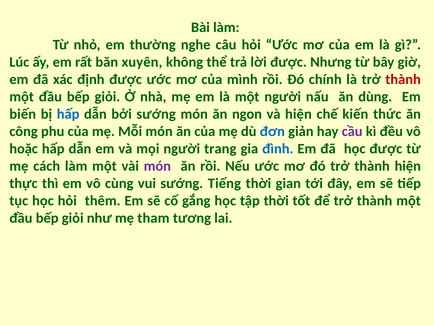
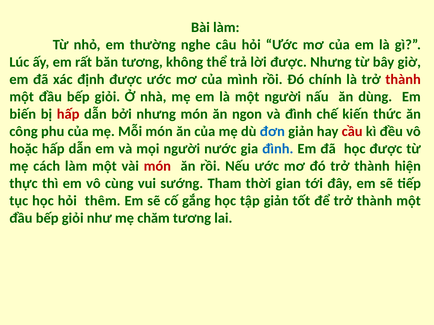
băn xuyên: xuyên -> tương (142, 62)
hấp colour: blue -> red (68, 114)
bởi sướng: sướng -> nhưng (156, 114)
và hiện: hiện -> đình (299, 114)
cầu colour: purple -> red (352, 132)
trang: trang -> nước (220, 149)
món colour: purple -> red (157, 166)
Tiếng: Tiếng -> Tham (224, 184)
tập thời: thời -> giản (276, 201)
tham: tham -> chăm (154, 219)
